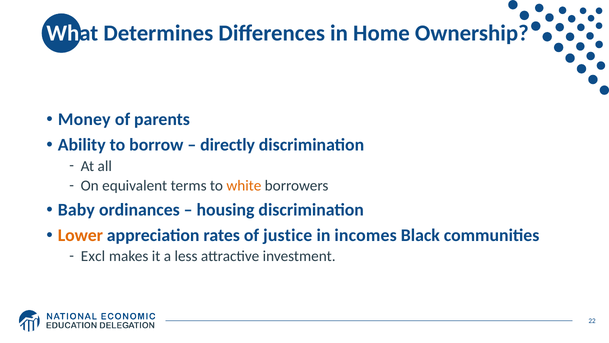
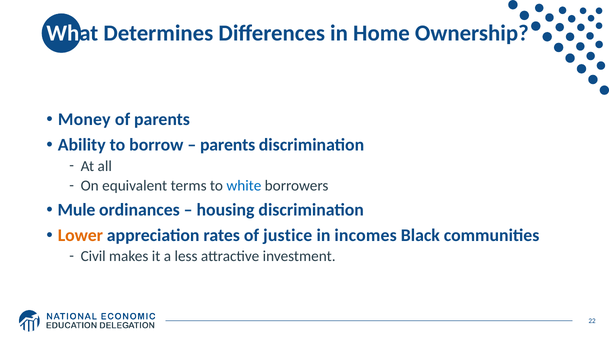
directly: directly -> parents (228, 145)
white colour: orange -> blue (244, 185)
Baby: Baby -> Mule (77, 210)
Excl: Excl -> Civil (93, 256)
